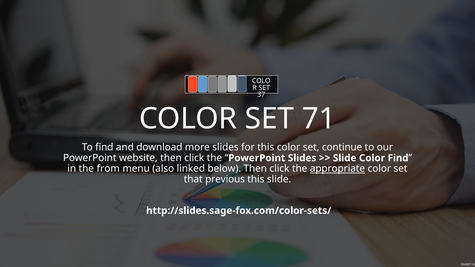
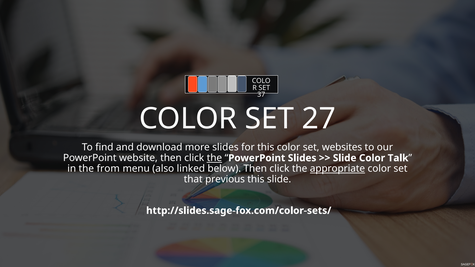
71: 71 -> 27 (319, 119)
continue: continue -> websites (342, 147)
the underline: none -> present (214, 158)
Color Find: Find -> Talk (398, 158)
